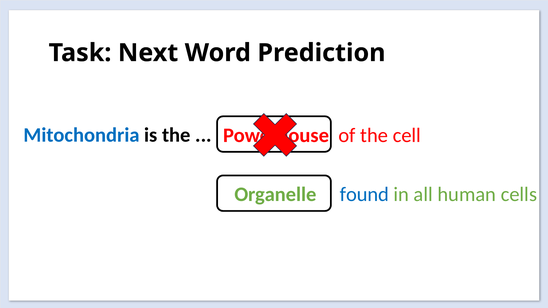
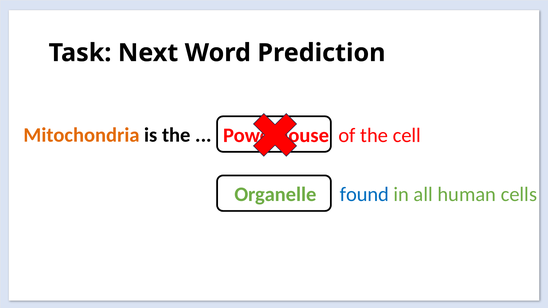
Mitochondria colour: blue -> orange (82, 135)
